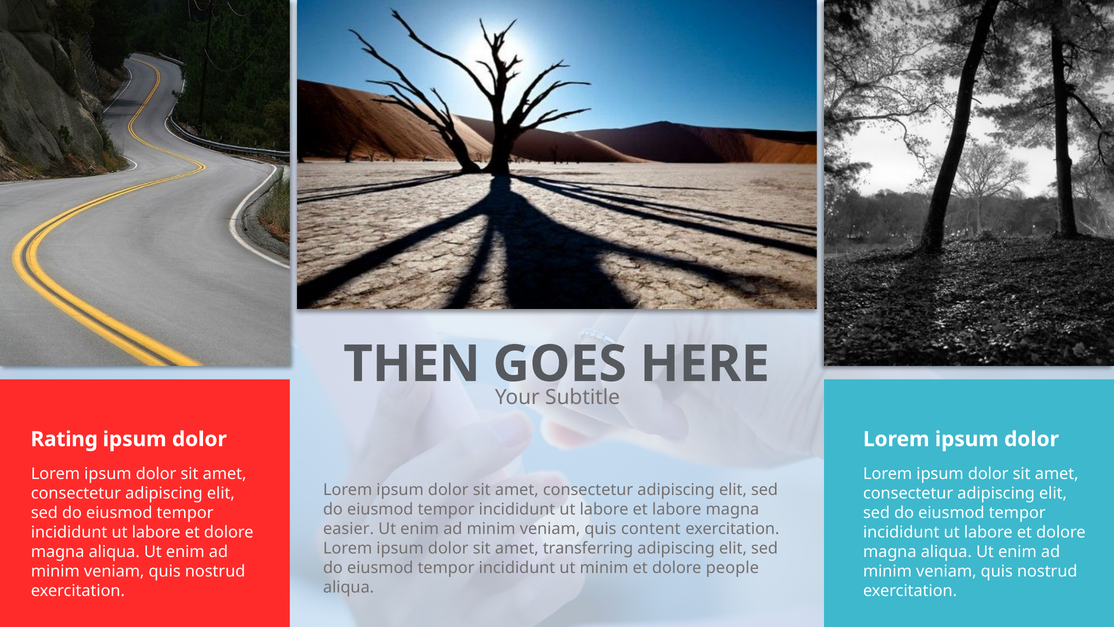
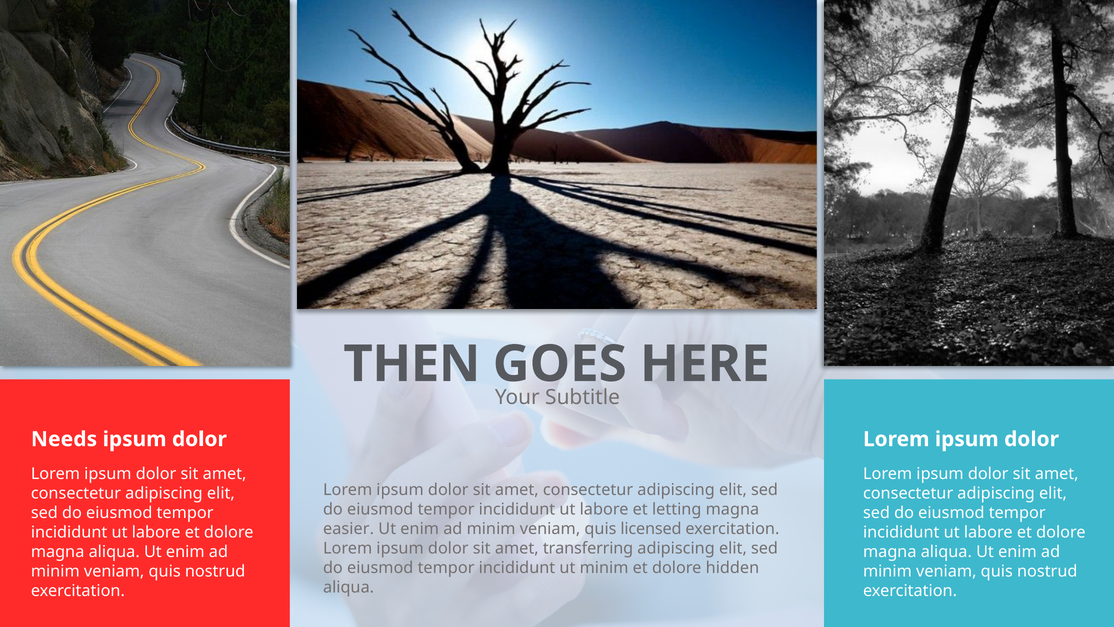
Rating: Rating -> Needs (64, 439)
et labore: labore -> letting (677, 509)
content: content -> licensed (651, 529)
people: people -> hidden (732, 568)
